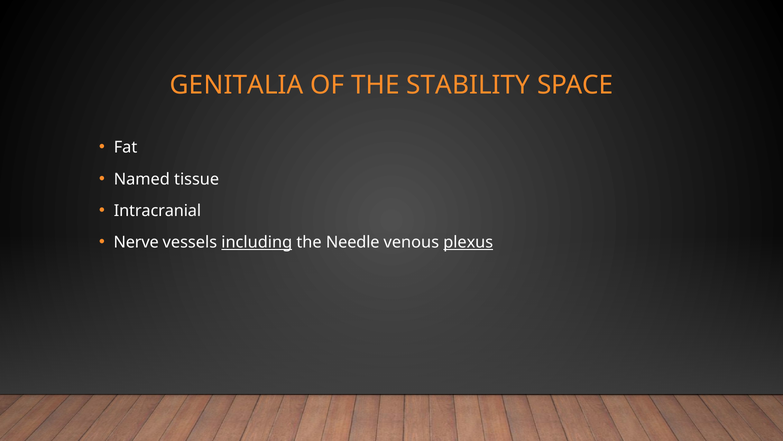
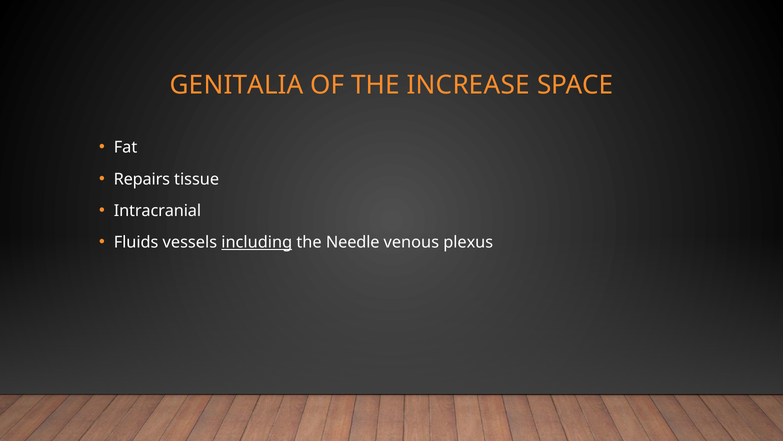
STABILITY: STABILITY -> INCREASE (468, 85)
Named: Named -> Repairs (142, 179)
Nerve: Nerve -> Fluids (136, 242)
plexus underline: present -> none (468, 242)
